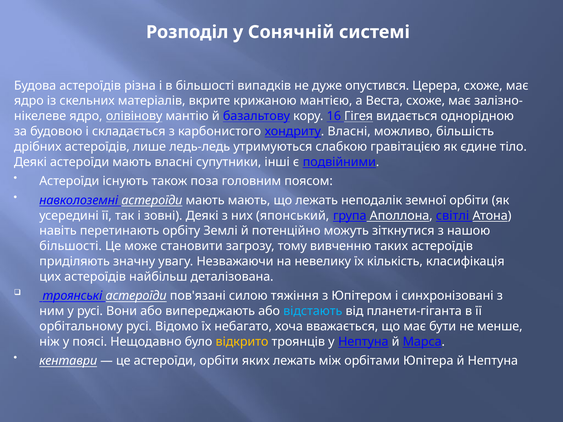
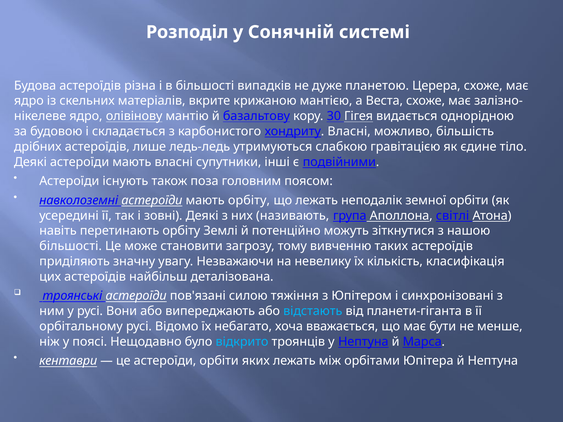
опустився: опустився -> планетою (377, 86)
16: 16 -> 30 (334, 116)
мають мають: мають -> орбіту (249, 200)
японський: японський -> називають (293, 216)
відкрито colour: yellow -> light blue (242, 342)
